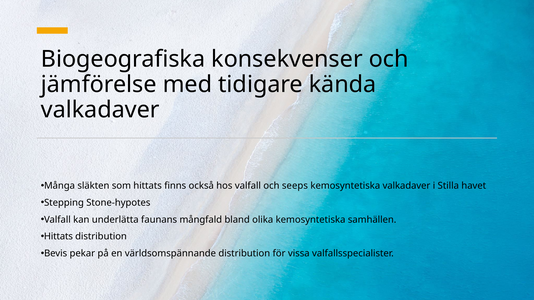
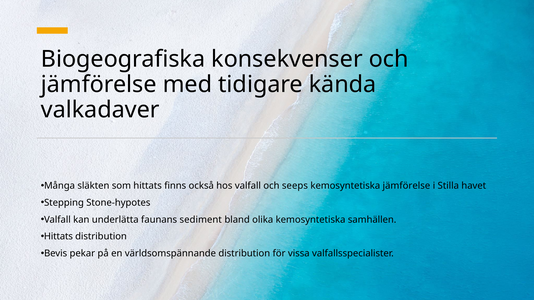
kemosyntetiska valkadaver: valkadaver -> jämförelse (406, 186)
mångfald: mångfald -> sediment (201, 220)
